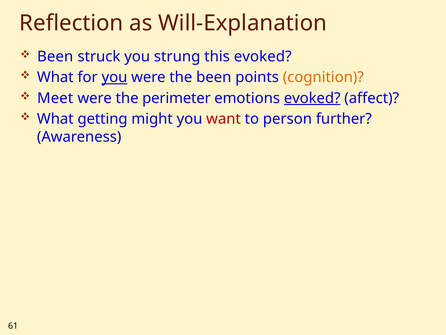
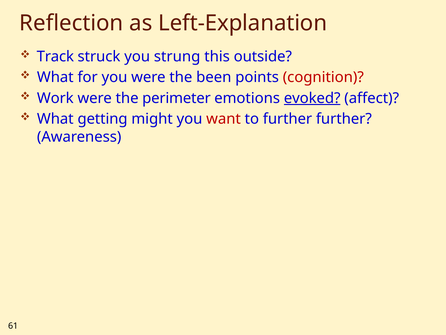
Will-Explanation: Will-Explanation -> Left-Explanation (243, 23)
Been: Been -> Track (55, 56)
this evoked: evoked -> outside (263, 56)
you underline: present -> none (114, 77)
cognition colour: orange -> red (323, 77)
Meet: Meet -> Work (55, 98)
to person: person -> further (287, 119)
